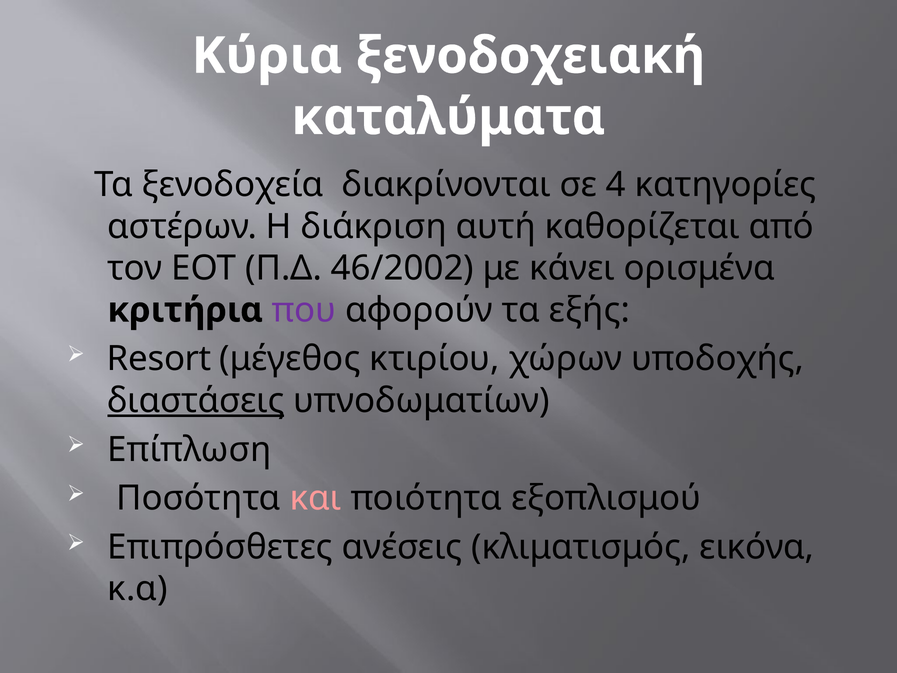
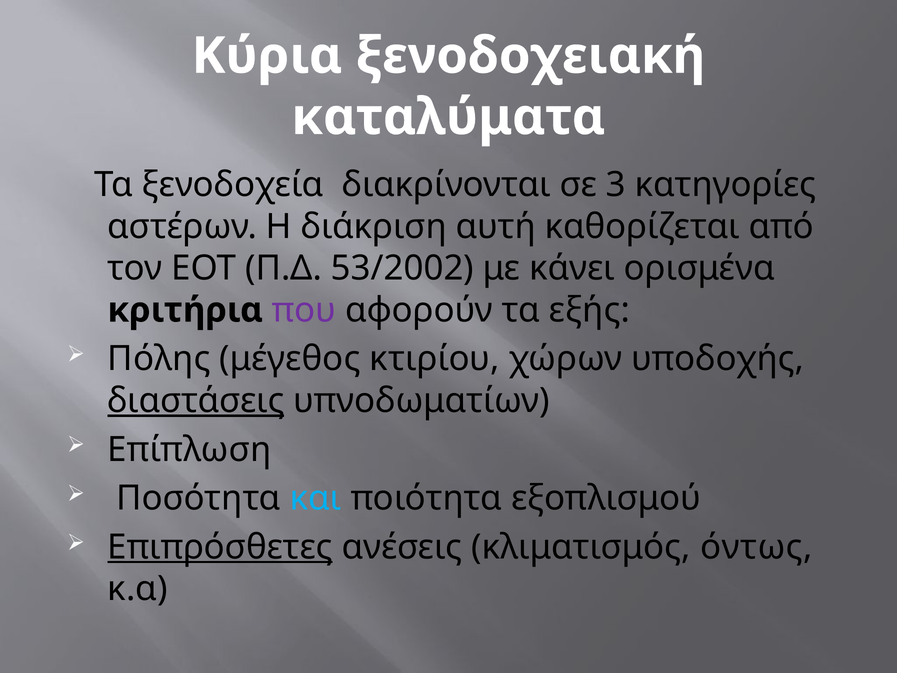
4: 4 -> 3 (616, 185)
46/2002: 46/2002 -> 53/2002 (402, 268)
Resort: Resort -> Πόλης (159, 359)
και colour: pink -> light blue (316, 498)
Επιπρόσθετες underline: none -> present (220, 547)
εικόνα: εικόνα -> όντως (756, 547)
